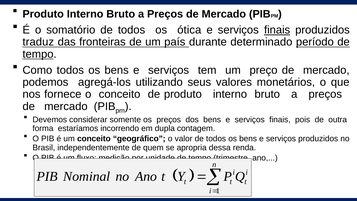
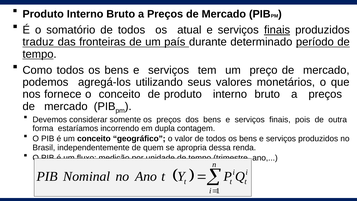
ótica: ótica -> atual (189, 30)
